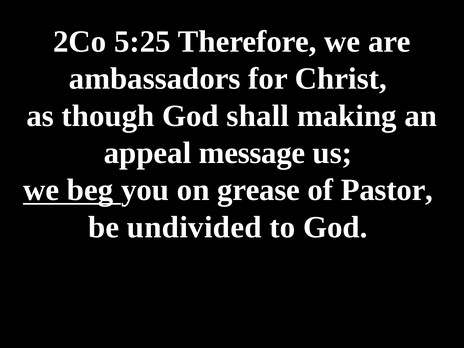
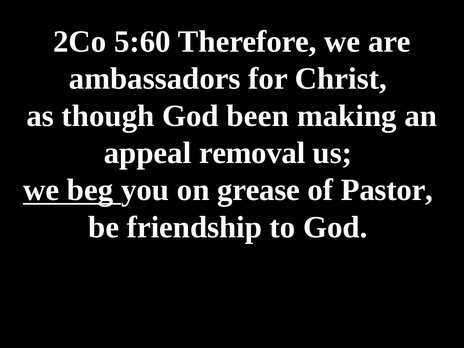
5:25: 5:25 -> 5:60 (142, 42)
shall: shall -> been (258, 116)
message: message -> removal (252, 153)
undivided: undivided -> friendship (194, 227)
